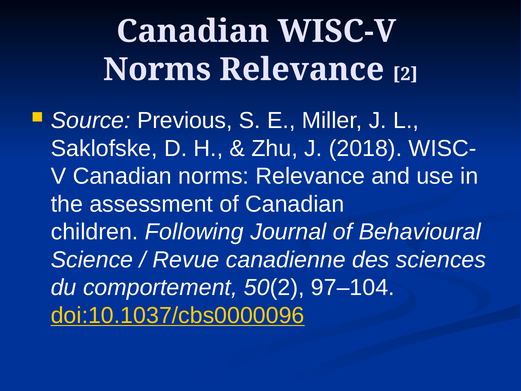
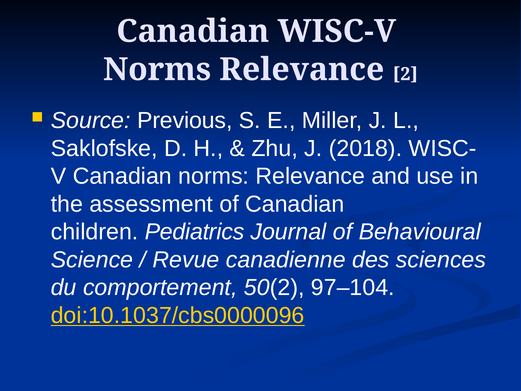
Following: Following -> Pediatrics (195, 232)
